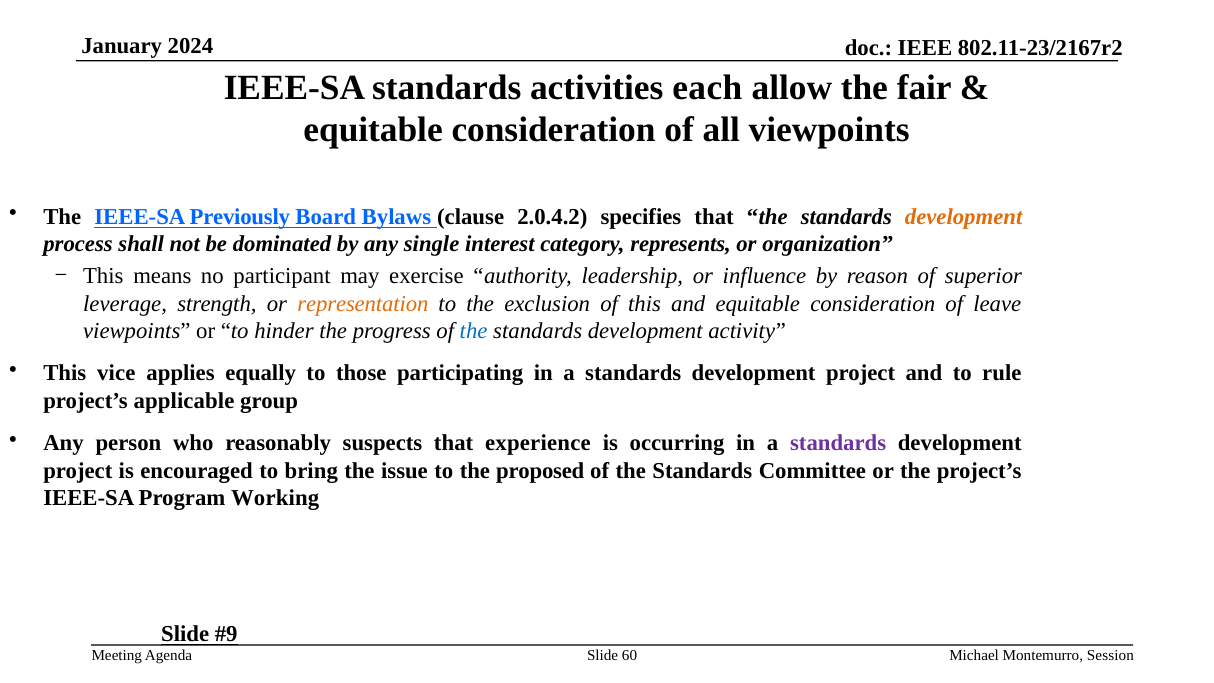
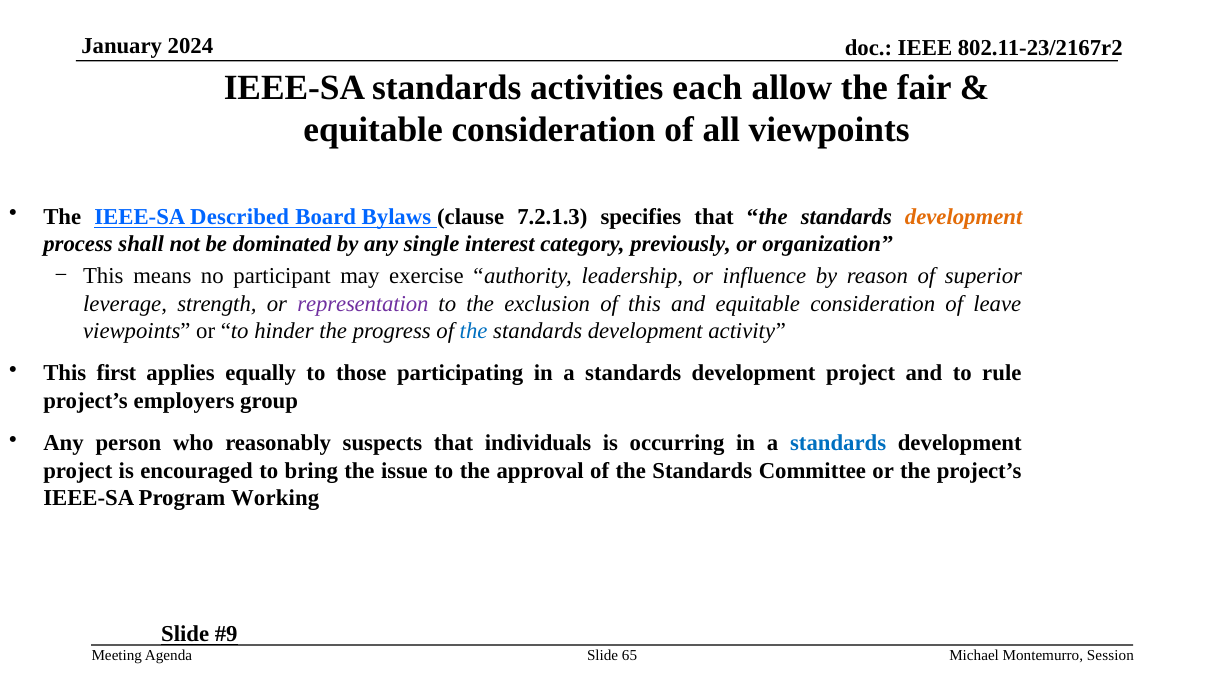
Previously: Previously -> Described (240, 217)
2.0.4.2: 2.0.4.2 -> 7.2.1.3 (552, 217)
represents: represents -> previously (681, 244)
representation colour: orange -> purple (363, 304)
vice: vice -> first (116, 373)
applicable: applicable -> employers (184, 401)
experience: experience -> individuals (538, 443)
standards colour: purple -> blue (838, 443)
proposed: proposed -> approval (540, 470)
60: 60 -> 65 (630, 655)
